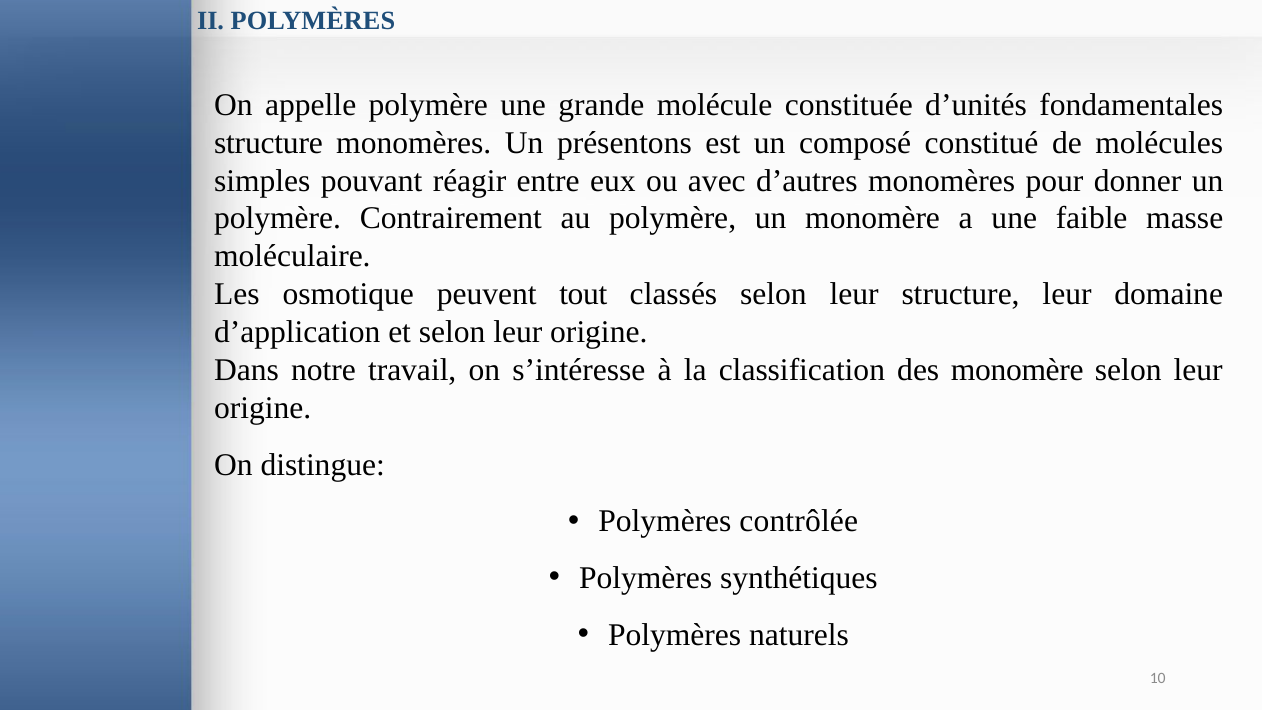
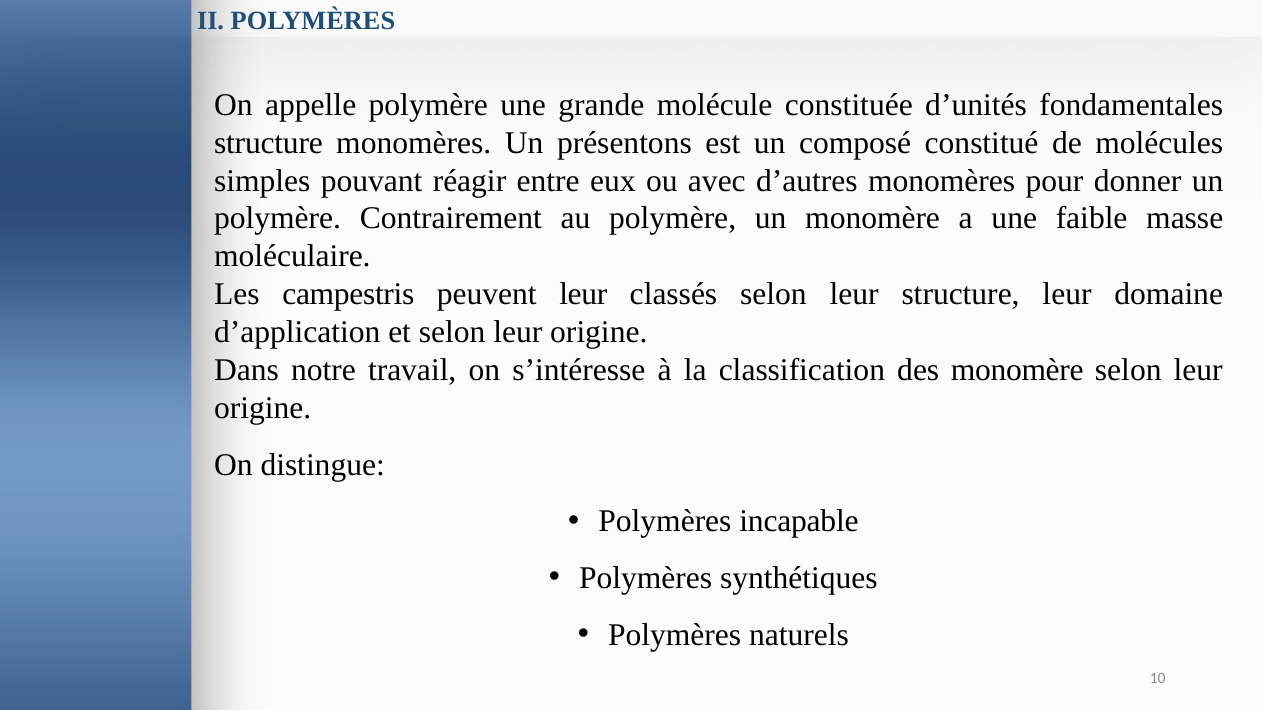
osmotique: osmotique -> campestris (348, 294)
peuvent tout: tout -> leur (583, 294)
contrôlée: contrôlée -> incapable (799, 521)
